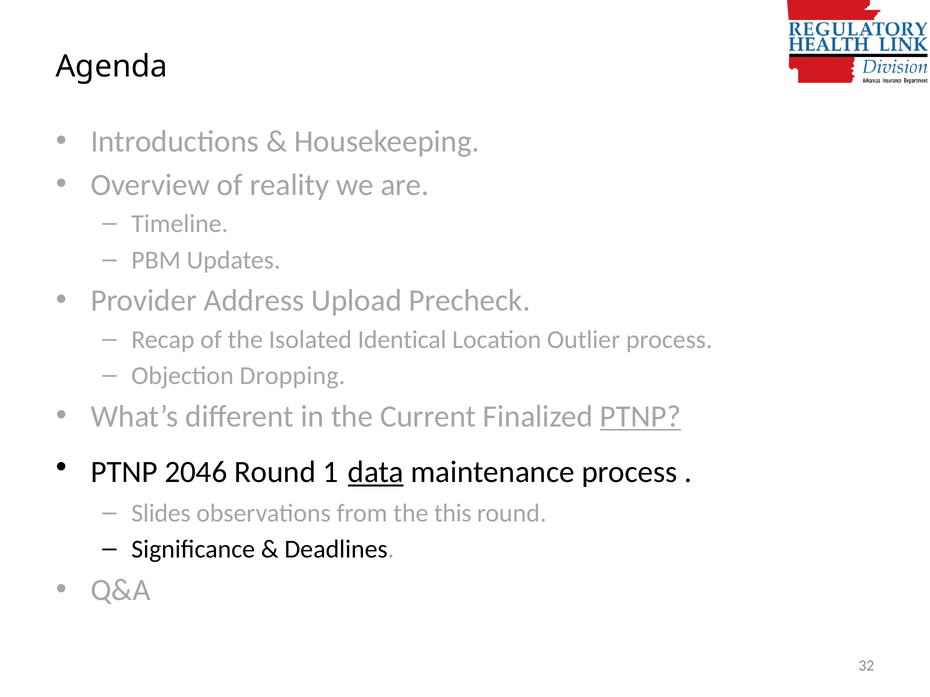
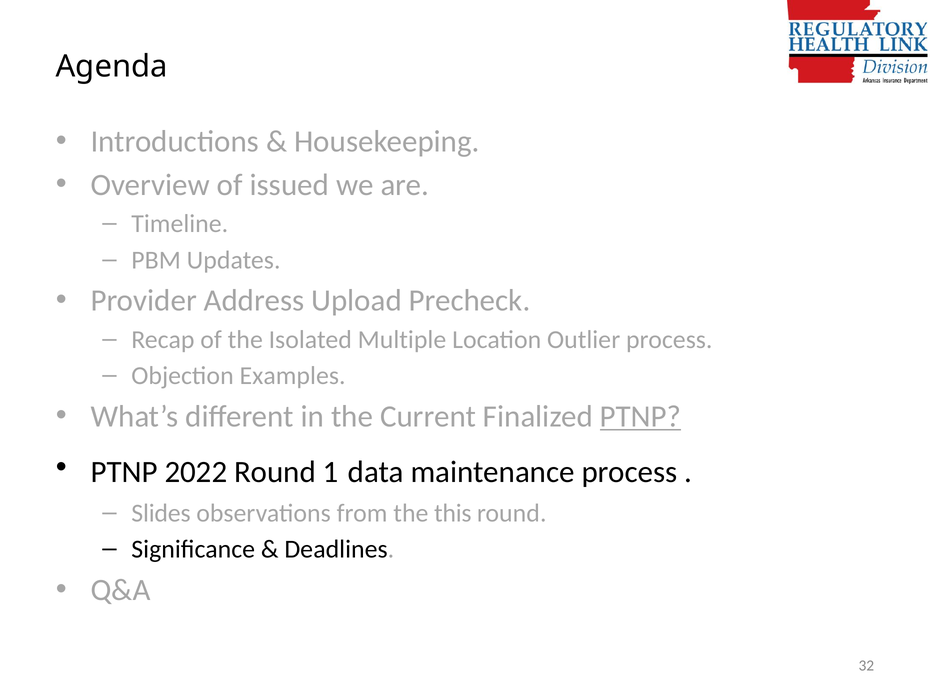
reality: reality -> issued (289, 185)
Identical: Identical -> Multiple (402, 340)
Dropping: Dropping -> Examples (293, 376)
2046: 2046 -> 2022 (196, 473)
data underline: present -> none (376, 473)
